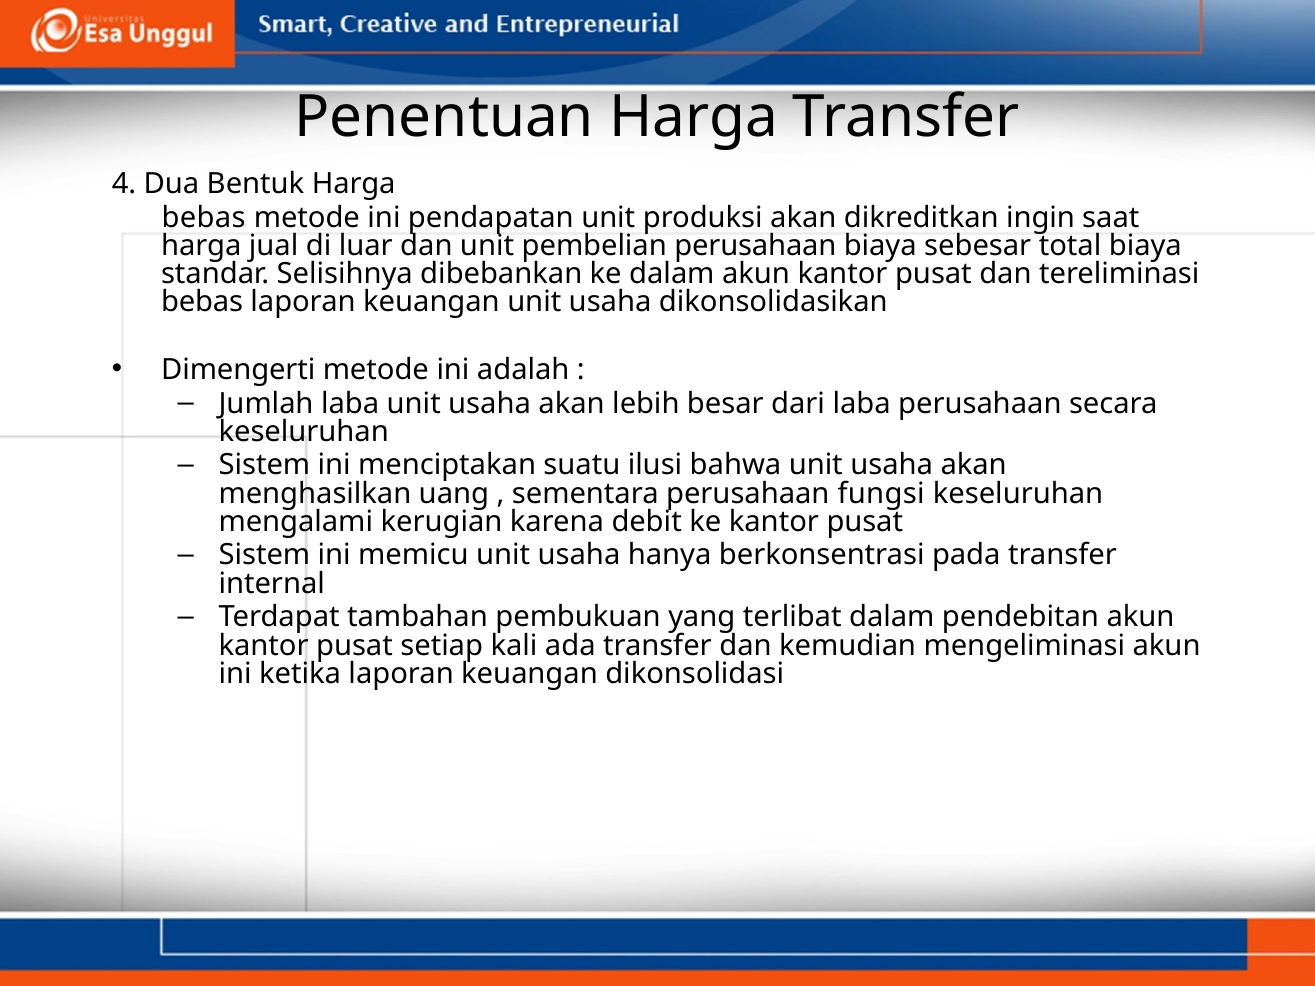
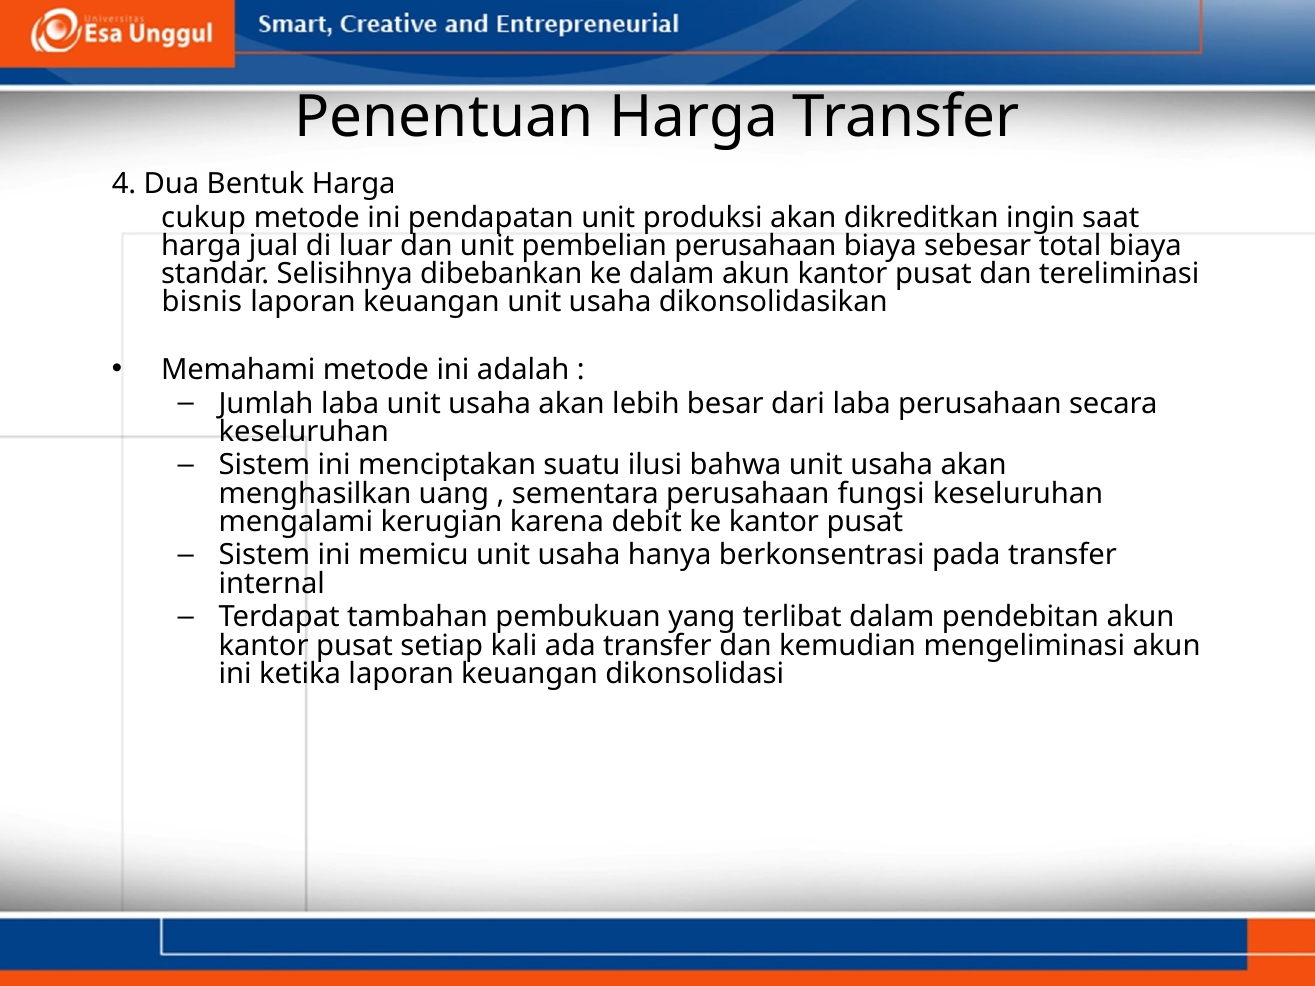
bebas: bebas -> cukup (204, 218)
bebas: bebas -> bisnis (202, 302)
Dimengerti: Dimengerti -> Memahami (238, 370)
